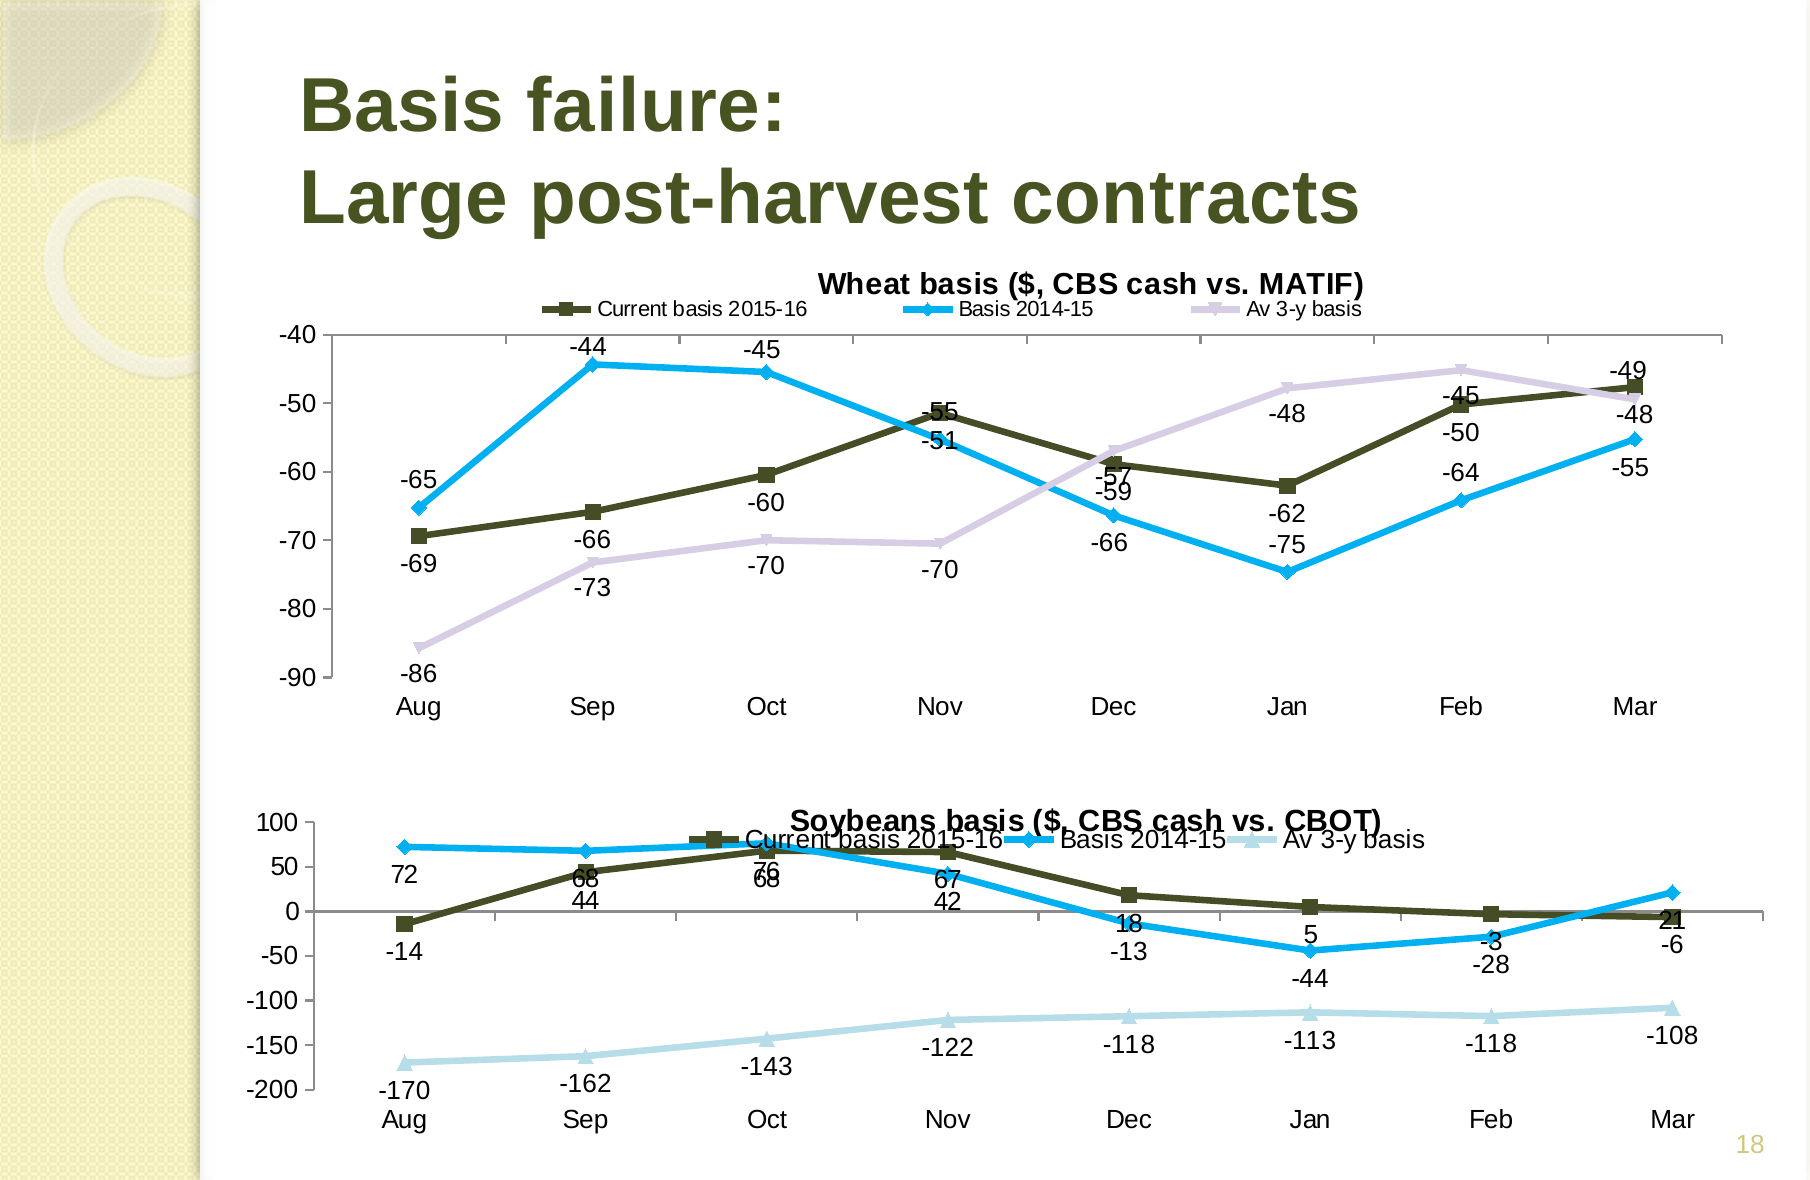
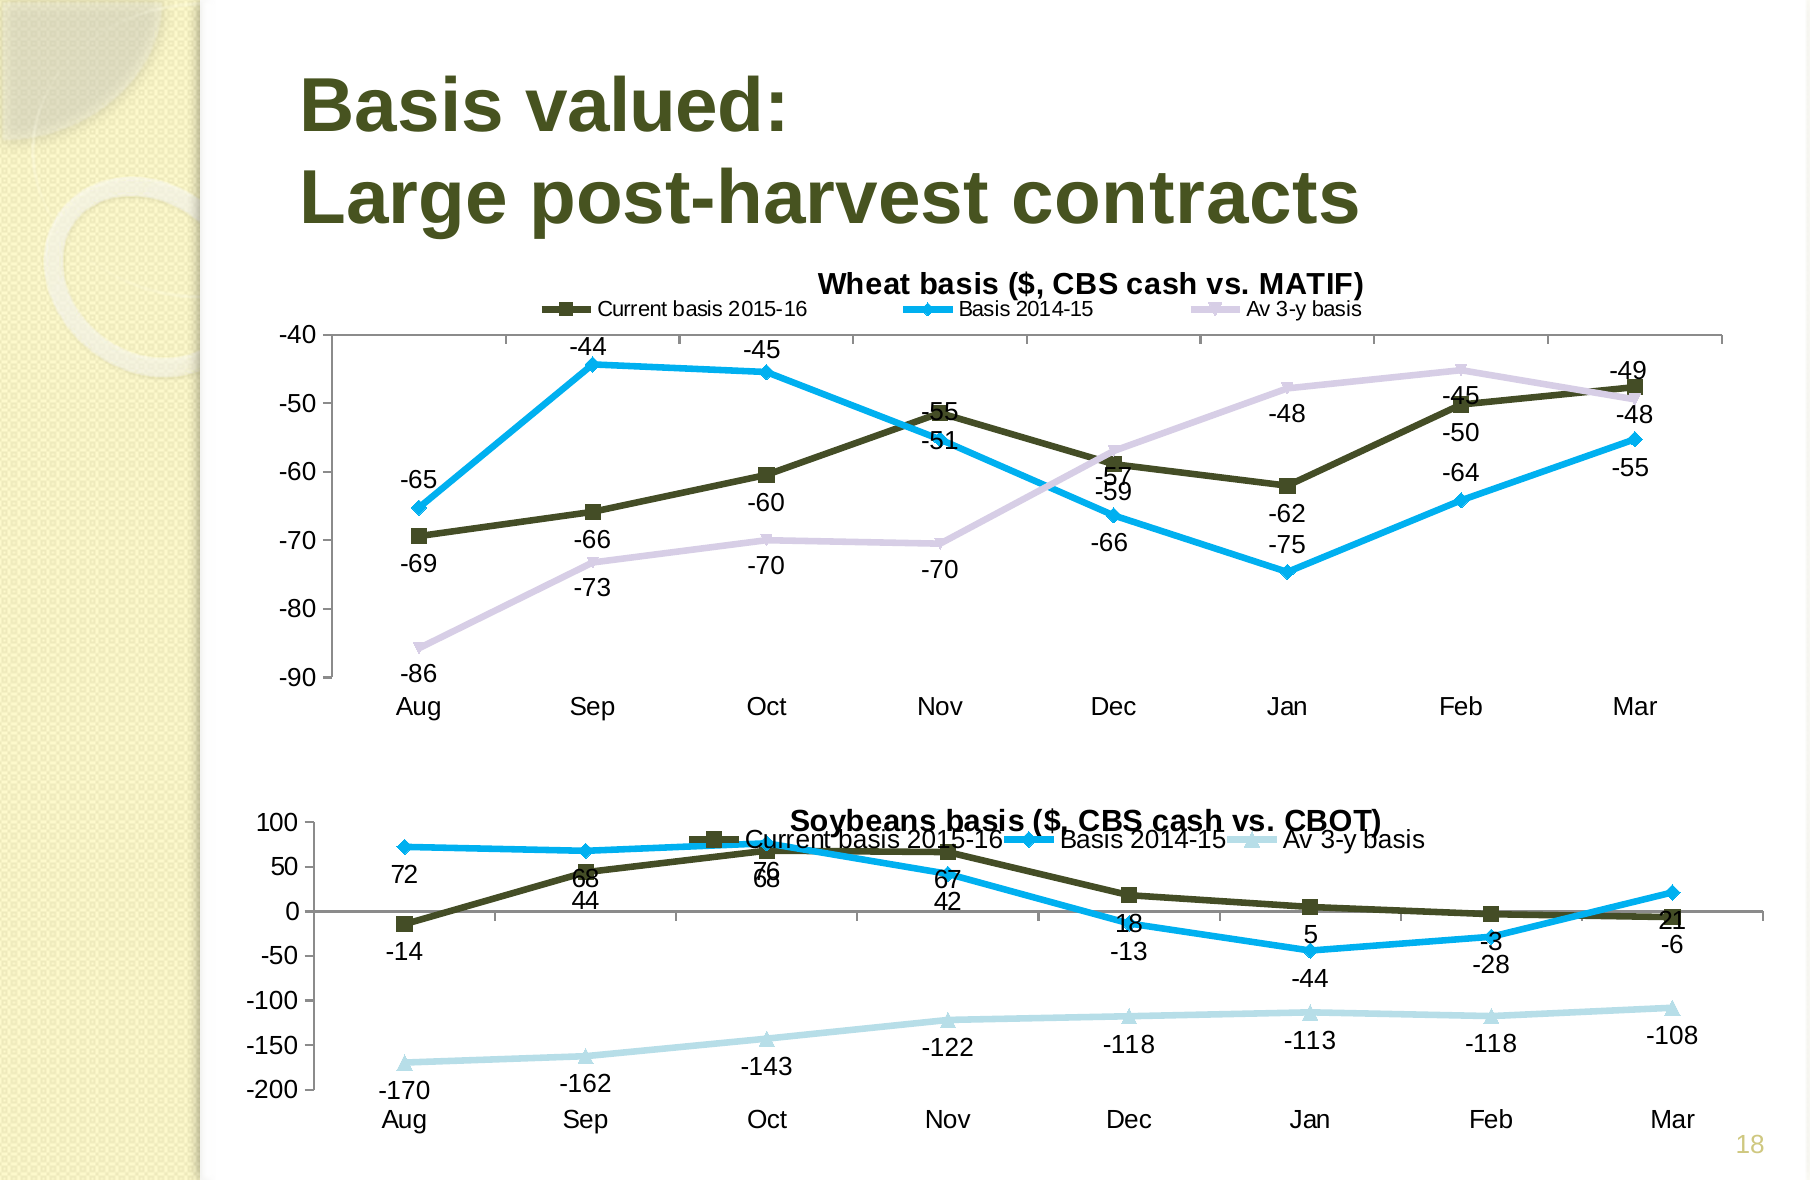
failure: failure -> valued (657, 106)
